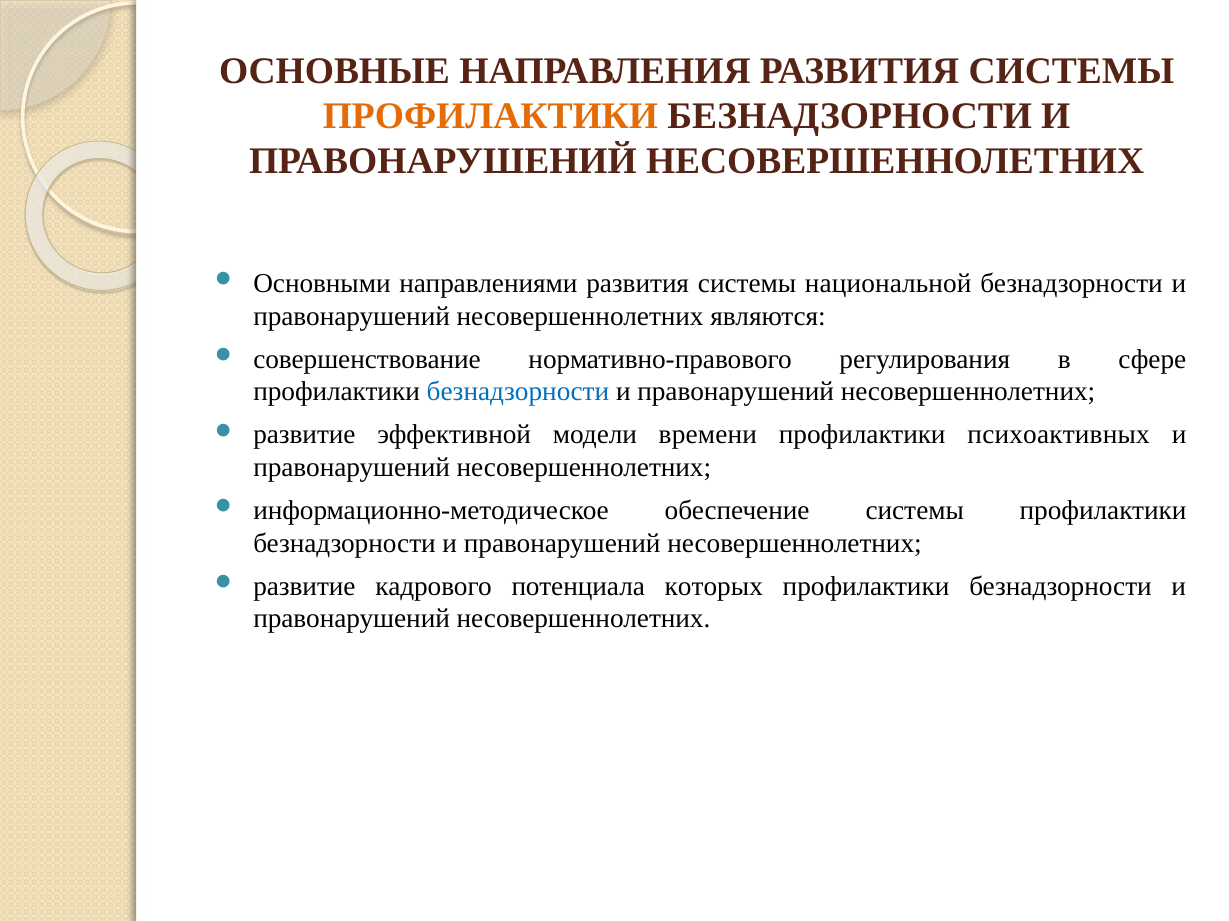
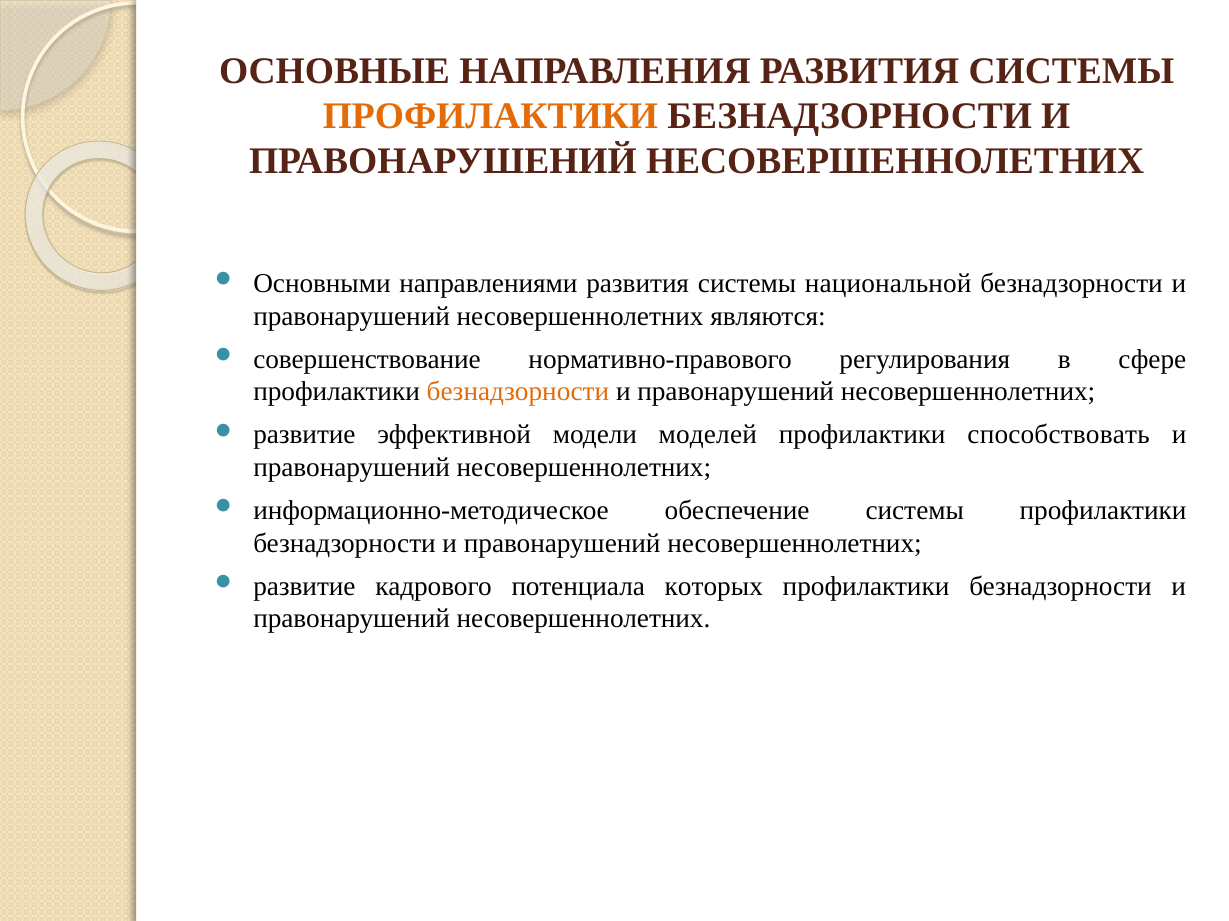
безнадзорности colour: blue -> orange (518, 392)
времени: времени -> моделей (708, 435)
психоактивных: психоактивных -> способствовать (1059, 435)
